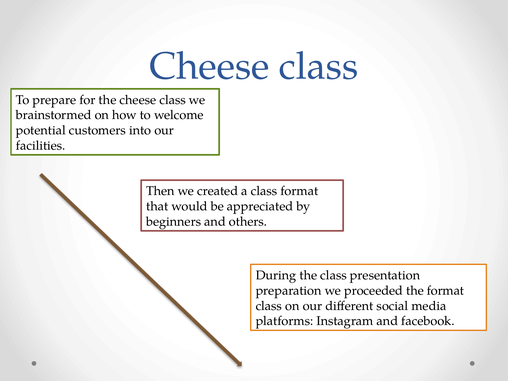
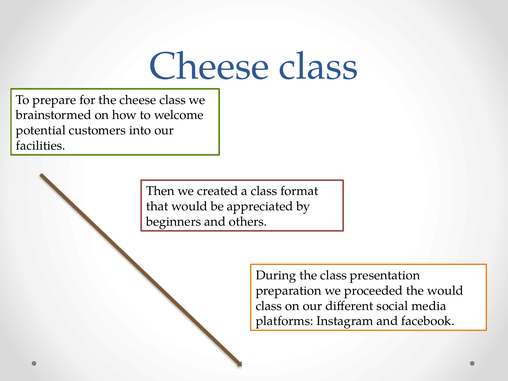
the format: format -> would (445, 291)
